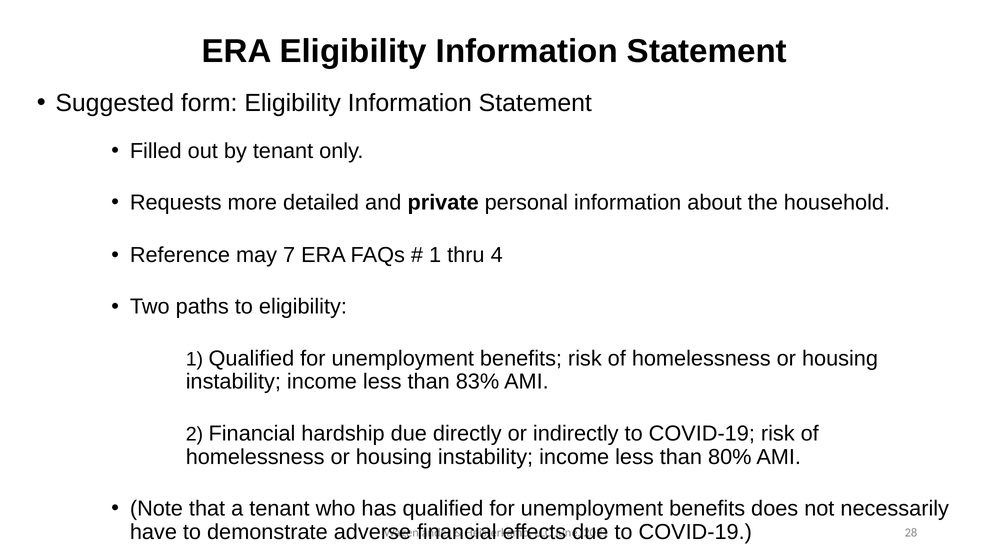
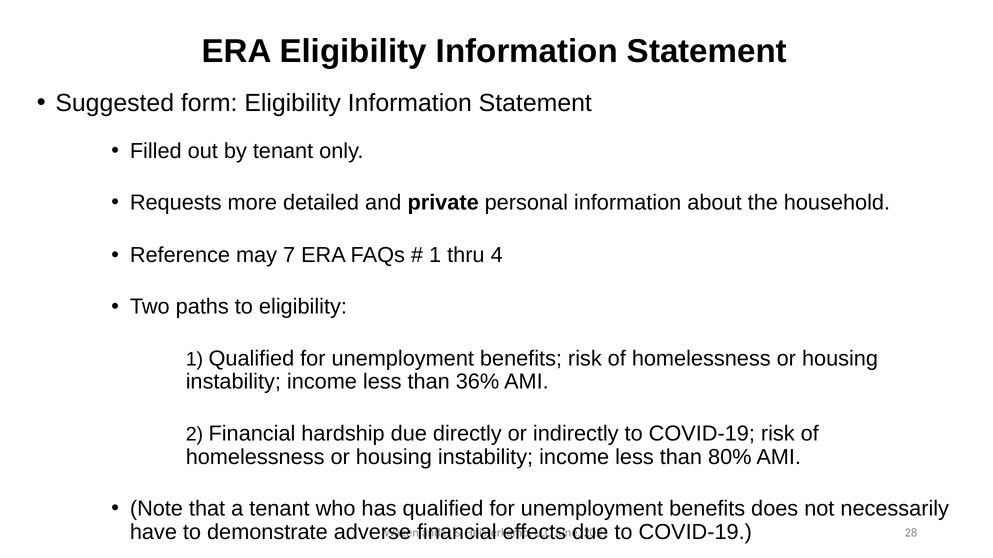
83%: 83% -> 36% (478, 382)
